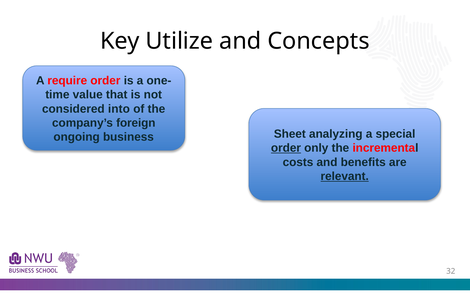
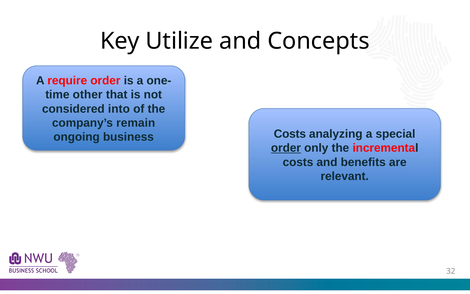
value: value -> other (88, 95)
foreign: foreign -> remain (136, 123)
business Sheet: Sheet -> Costs (290, 134)
relevant underline: present -> none (345, 176)
